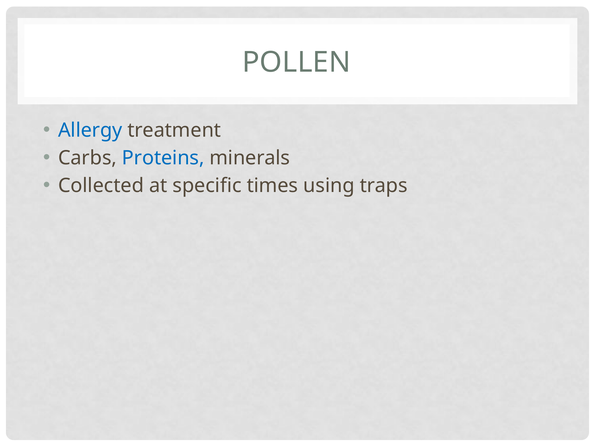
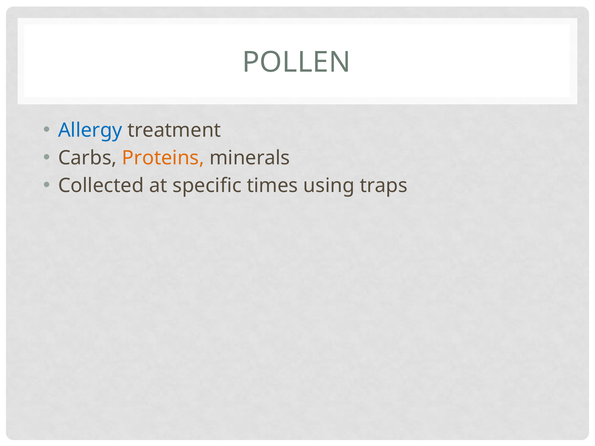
Proteins colour: blue -> orange (163, 158)
